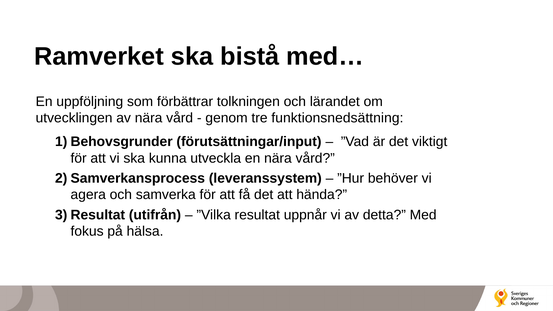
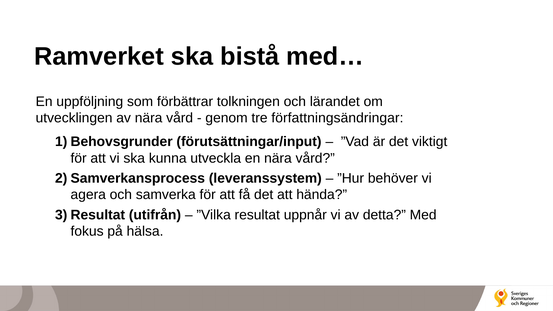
funktionsnedsättning: funktionsnedsättning -> författningsändringar (337, 118)
